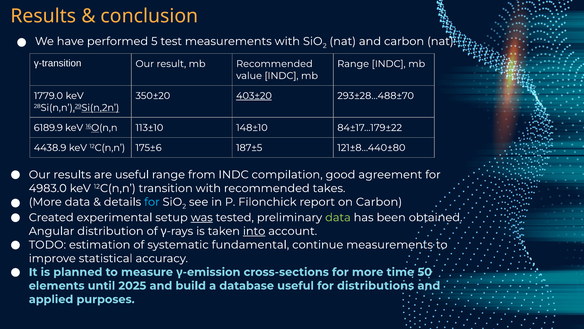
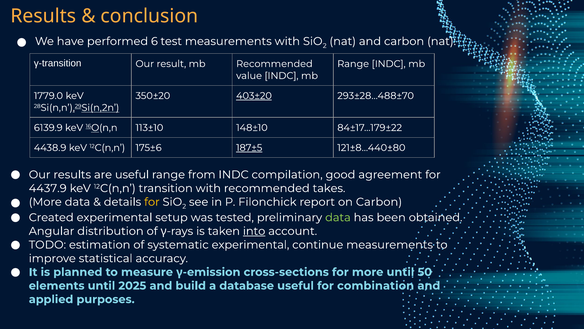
5: 5 -> 6 (154, 41)
6189.9: 6189.9 -> 6139.9 (48, 128)
187±5 underline: none -> present (249, 148)
4983.0: 4983.0 -> 4437.9 (48, 188)
for colour: light blue -> yellow (152, 202)
was underline: present -> none (202, 217)
systematic fundamental: fundamental -> experimental (250, 244)
more time: time -> until (400, 272)
distributions: distributions -> combination (376, 285)
